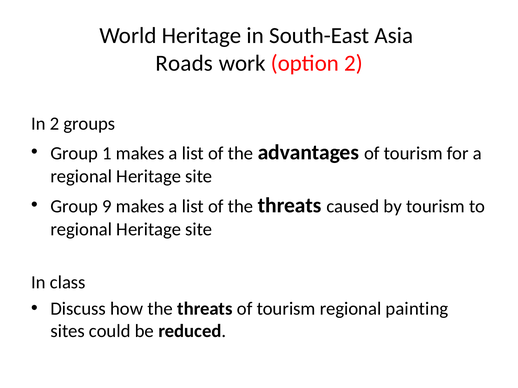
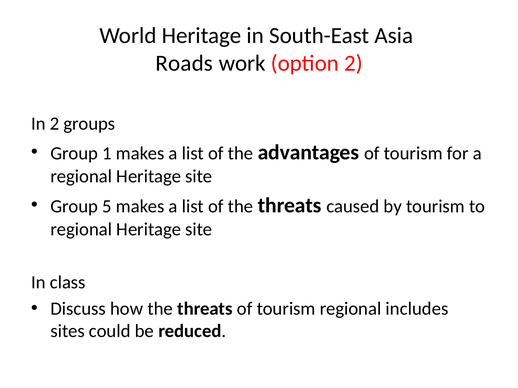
9: 9 -> 5 (107, 207)
painting: painting -> includes (417, 309)
